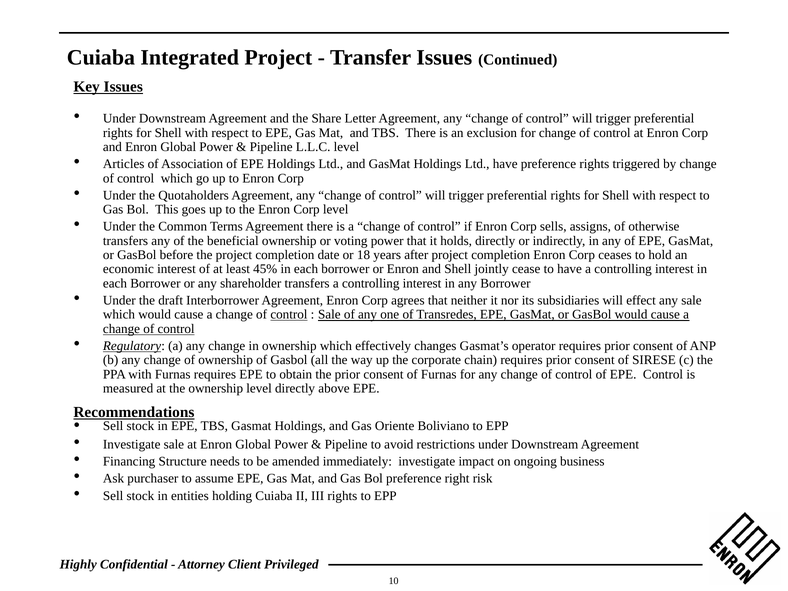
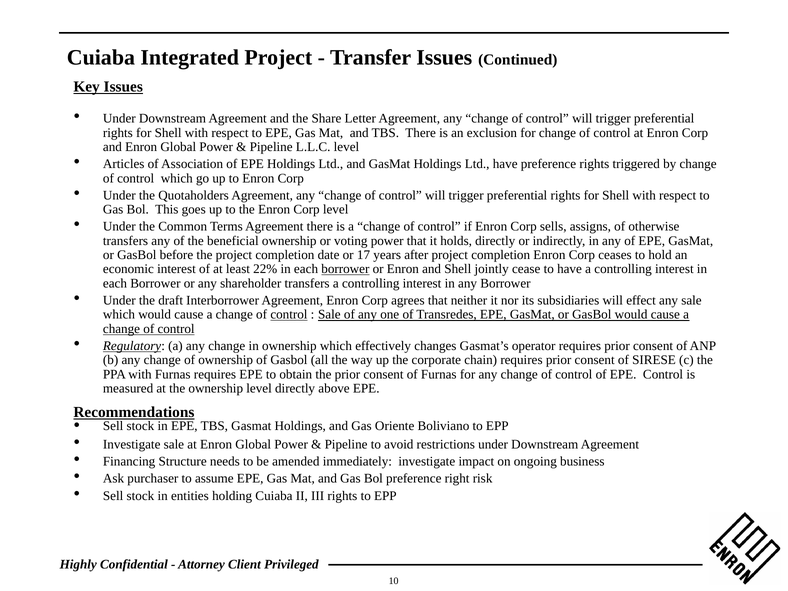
18: 18 -> 17 (364, 255)
45%: 45% -> 22% (265, 269)
borrower underline: none -> present (345, 269)
